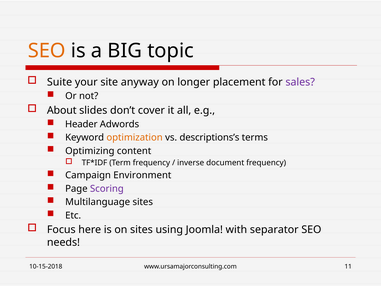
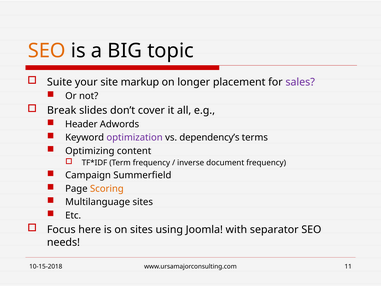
anyway: anyway -> markup (140, 82)
About: About -> Break (62, 110)
optimization colour: orange -> purple (135, 137)
descriptions’s: descriptions’s -> dependency’s (209, 137)
Environment: Environment -> Summerfield (142, 175)
Scoring colour: purple -> orange (107, 189)
